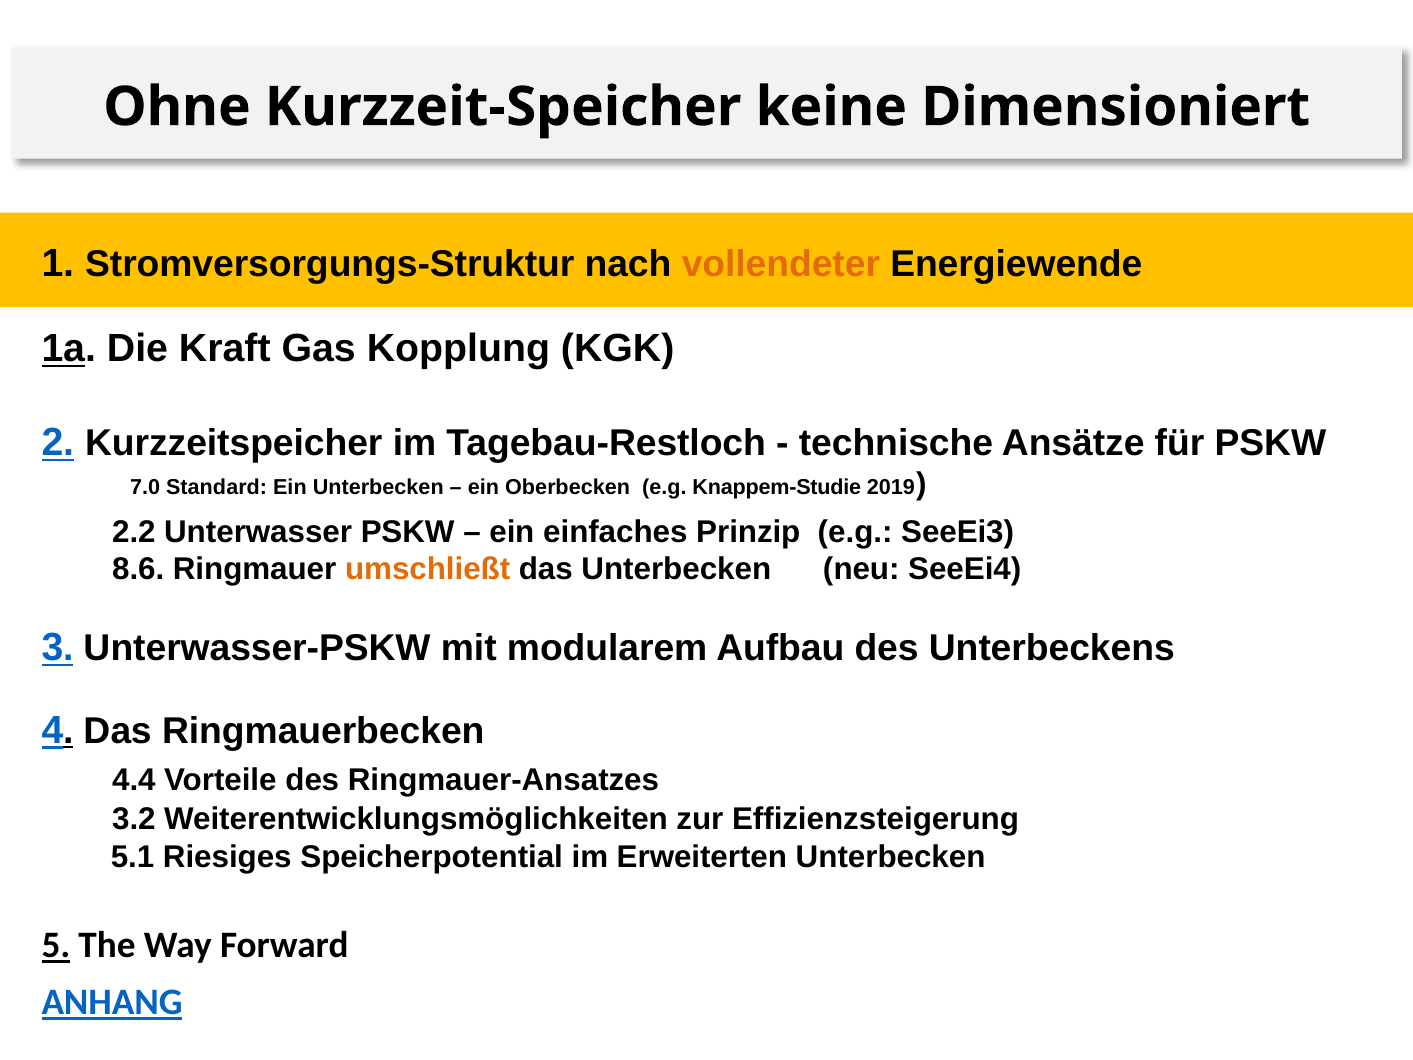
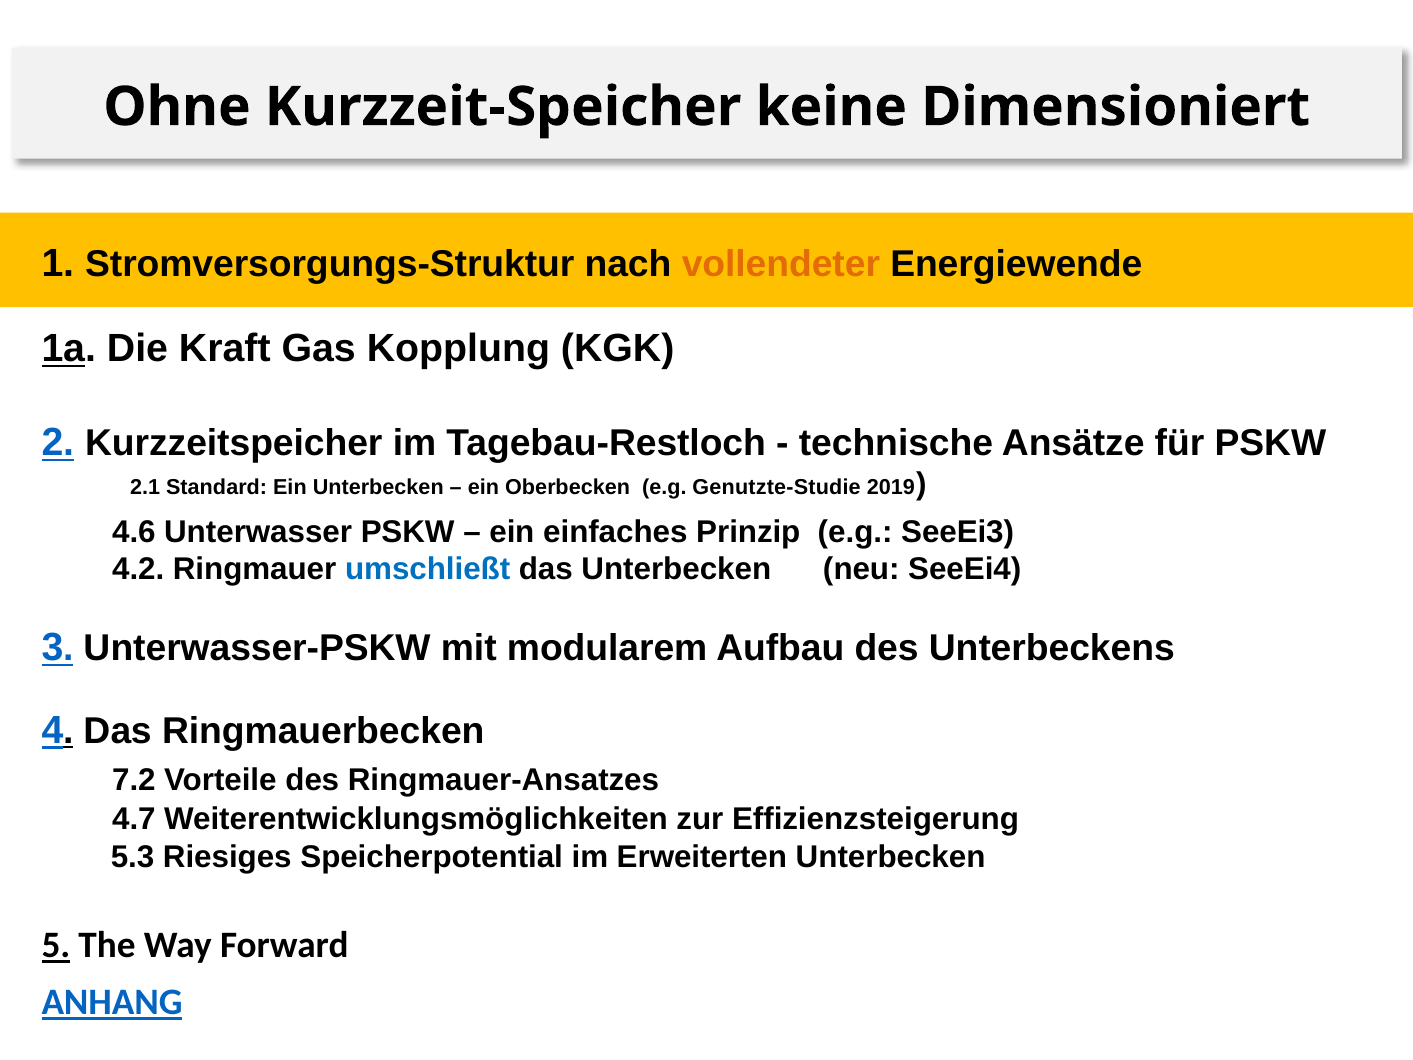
7.0: 7.0 -> 2.1 (145, 488)
Knappem-Studie: Knappem-Studie -> Genutzte-Studie (777, 488)
2.2: 2.2 -> 4.6 (134, 532)
8.6: 8.6 -> 4.2 (138, 569)
umschließt colour: orange -> blue (428, 569)
4.4: 4.4 -> 7.2 (134, 780)
3.2: 3.2 -> 4.7 (134, 819)
5.1: 5.1 -> 5.3 (133, 857)
